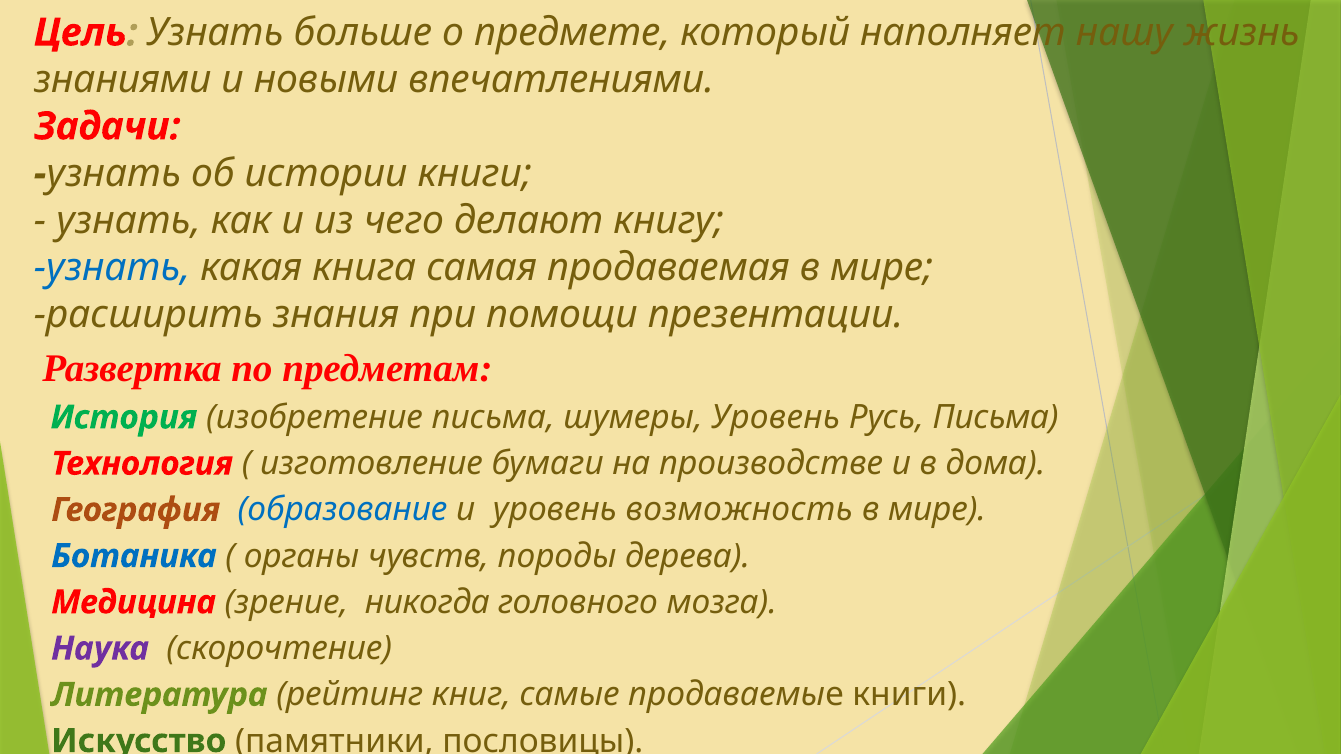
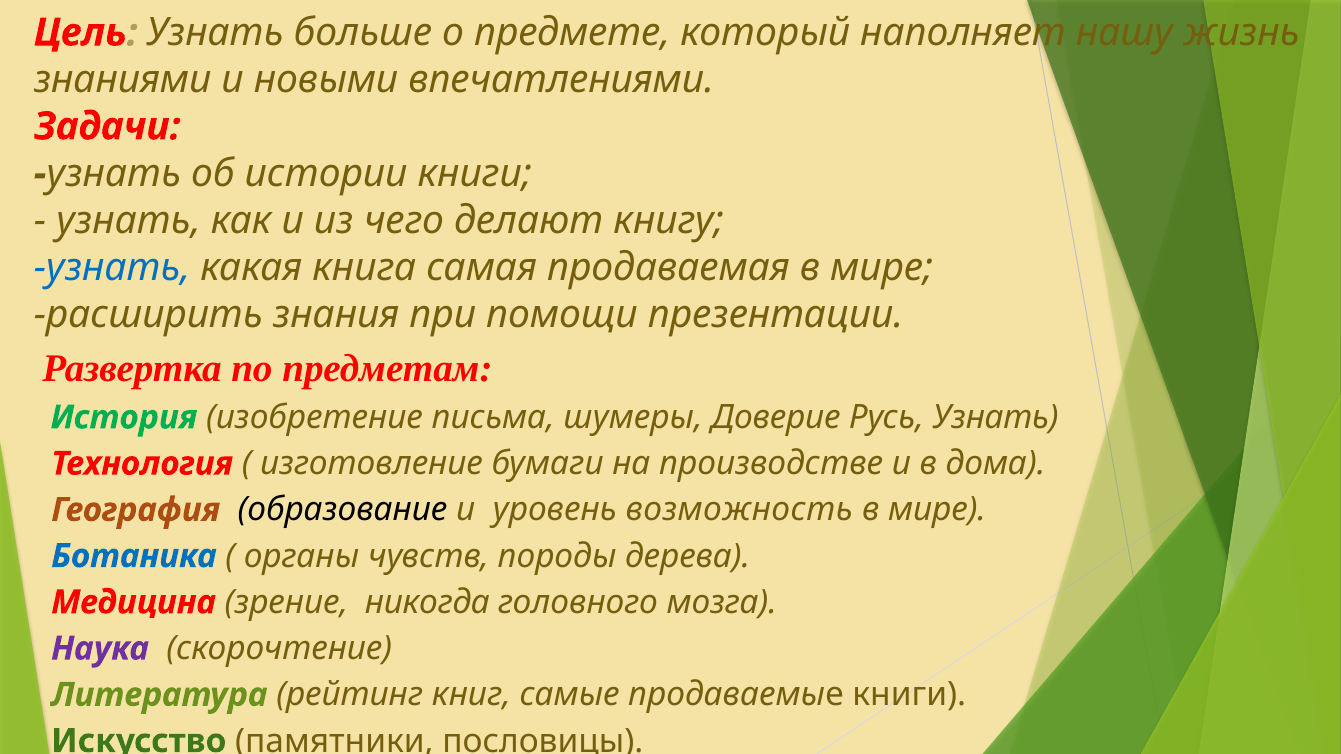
шумеры Уровень: Уровень -> Доверие (776, 418)
Русь Письма: Письма -> Узнать (996, 418)
образование colour: blue -> black (342, 510)
